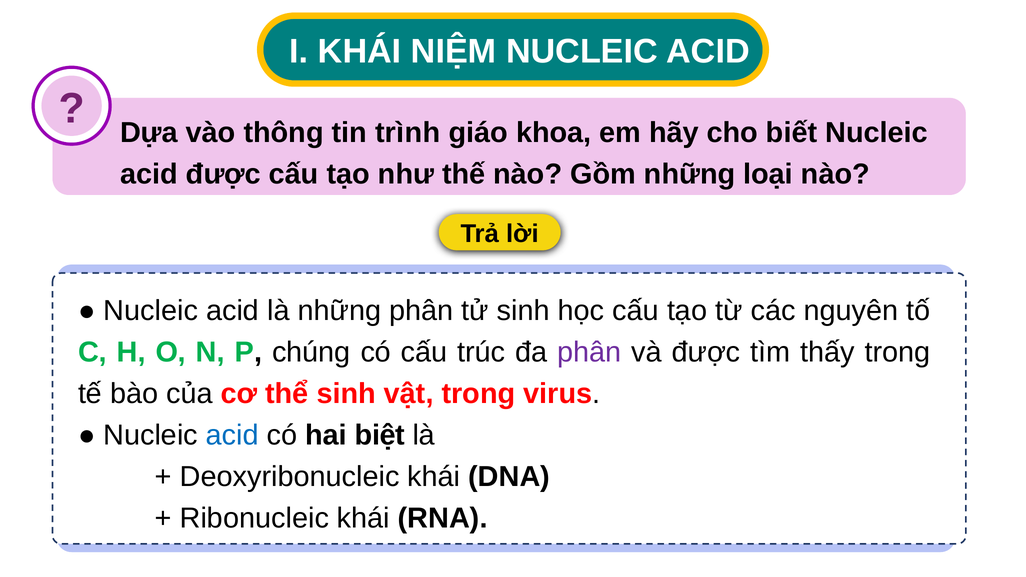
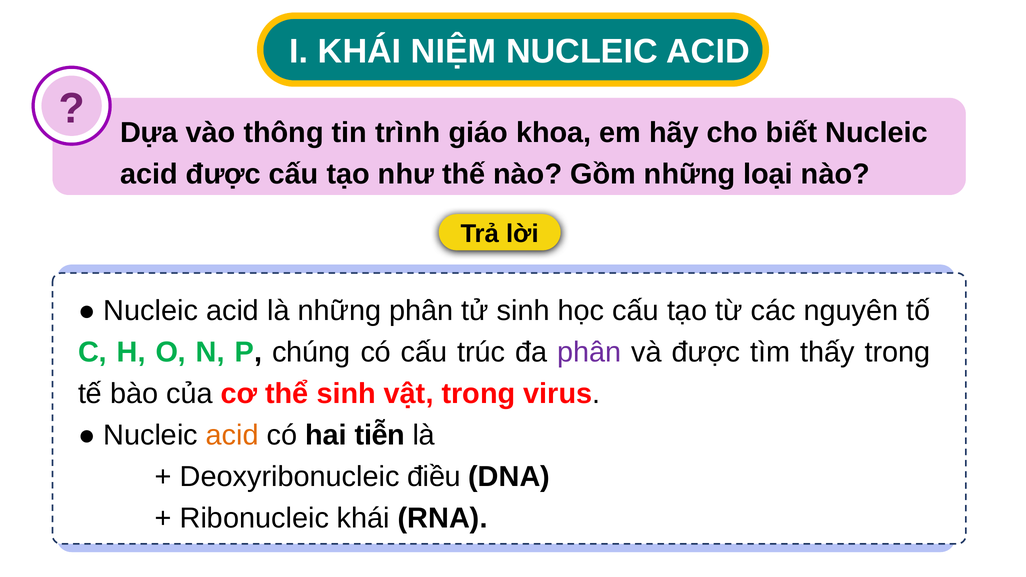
acid colour: blue -> orange (232, 435)
biệt: biệt -> tiễn (380, 435)
Deoxyribonucleic khái: khái -> điều (434, 477)
